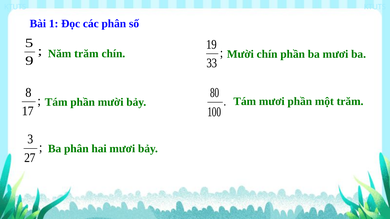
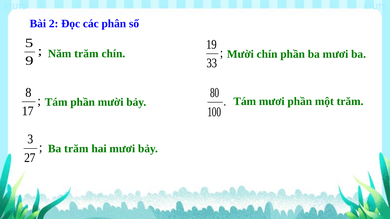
1: 1 -> 2 (54, 24)
Ba phân: phân -> trăm (76, 149)
